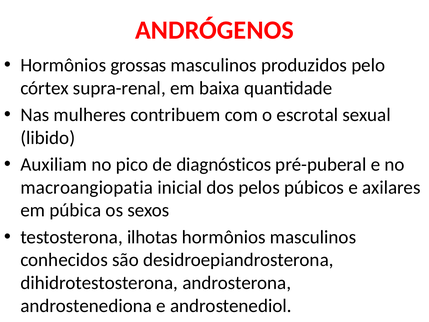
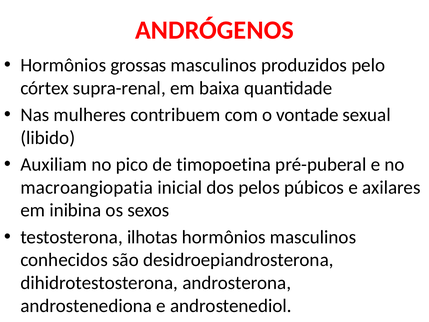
escrotal: escrotal -> vontade (307, 115)
diagnósticos: diagnósticos -> timopoetina (224, 164)
púbica: púbica -> inibina (75, 210)
